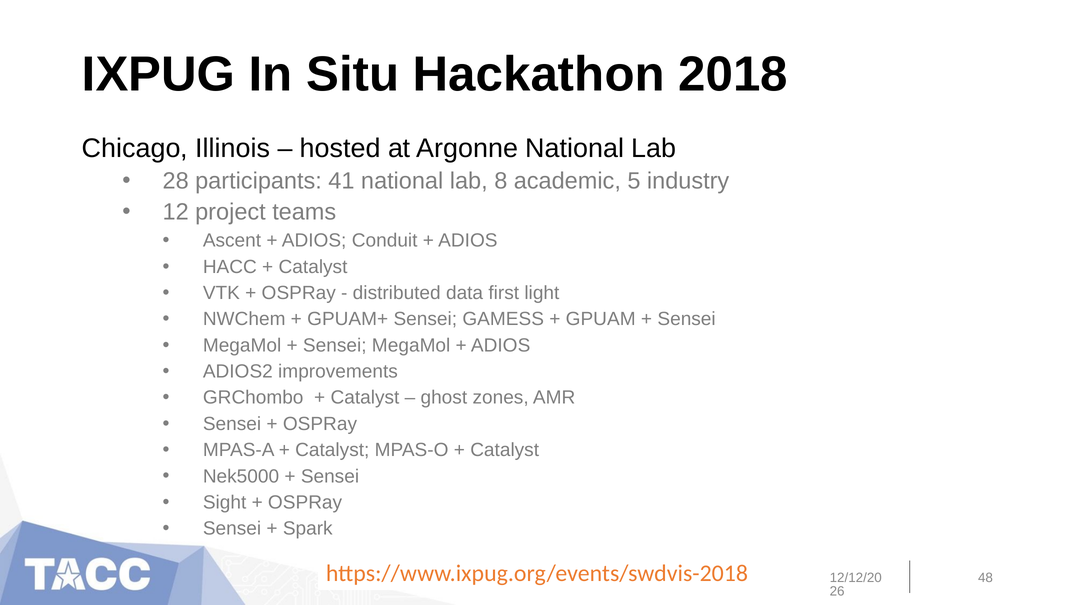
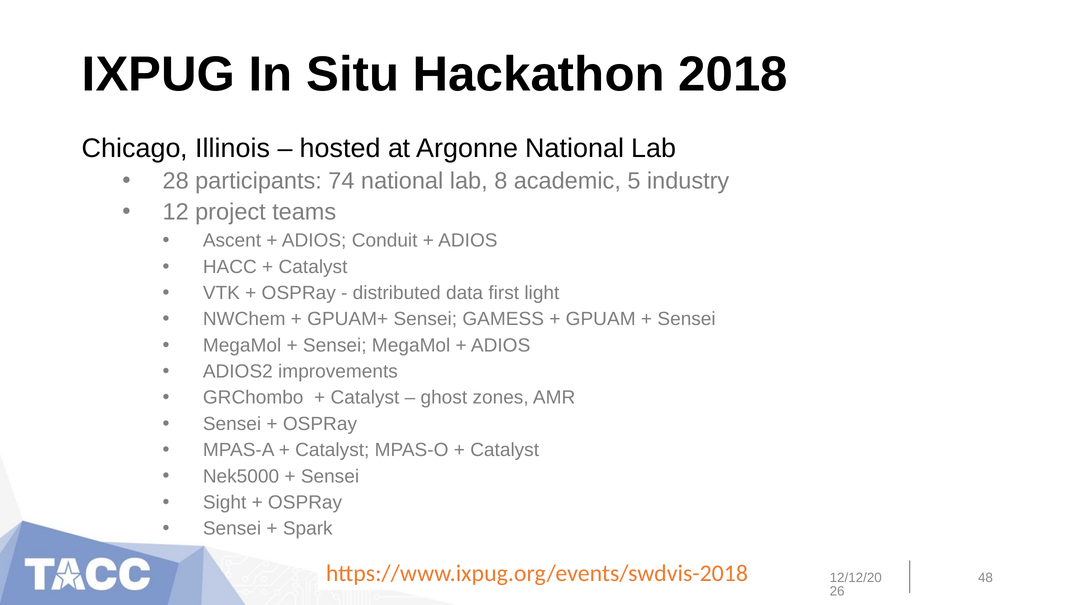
41: 41 -> 74 (341, 181)
